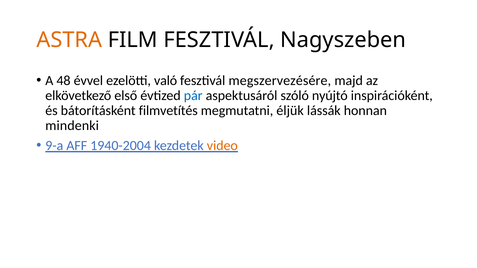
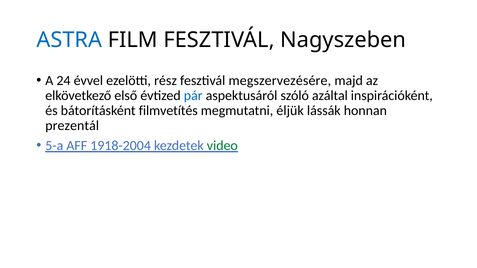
ASTRA colour: orange -> blue (69, 40)
48: 48 -> 24 (63, 81)
való: való -> rész (166, 81)
nyújtó: nyújtó -> azáltal (330, 96)
mindenki: mindenki -> prezentál (72, 126)
9-a: 9-a -> 5-a (54, 146)
1940-2004: 1940-2004 -> 1918-2004 (121, 146)
video colour: orange -> green (222, 146)
